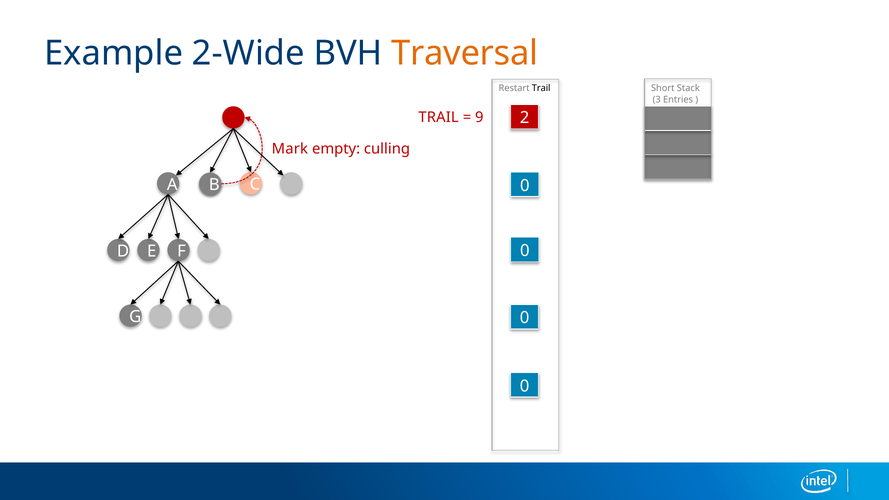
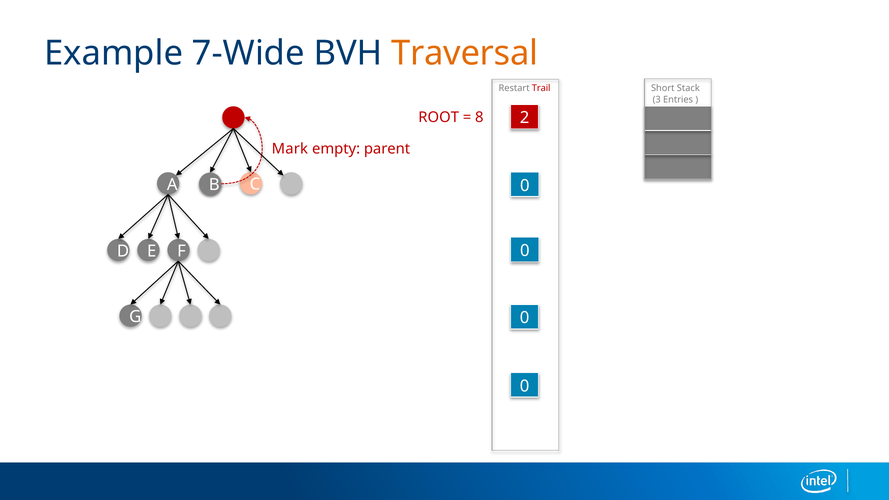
2-Wide: 2-Wide -> 7-Wide (248, 53)
Trail colour: black -> red (541, 88)
TRAIL: TRAIL -> ROOT (439, 117)
9: 9 -> 8 (479, 117)
culling: culling -> parent (387, 149)
